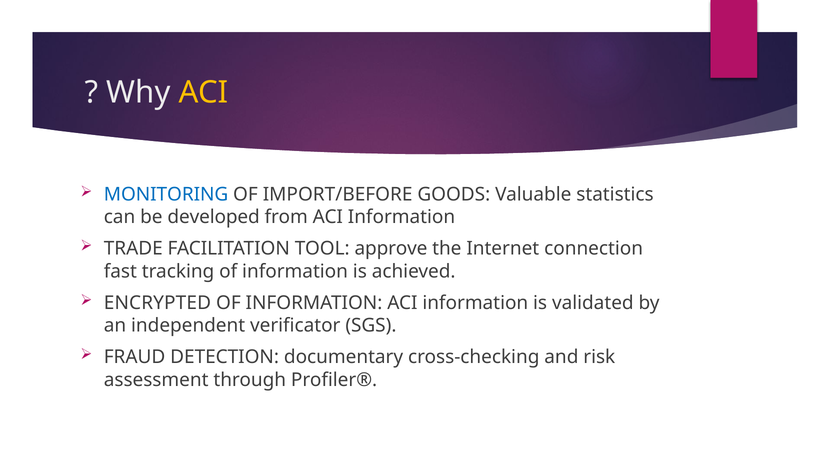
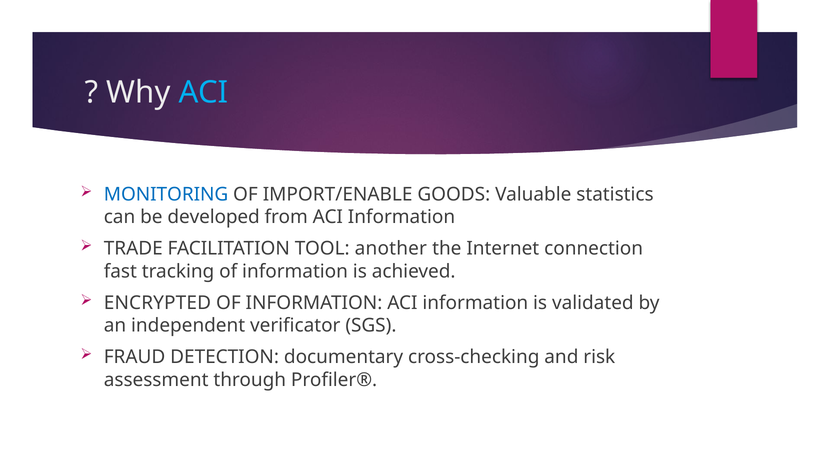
ACI colour: yellow -> light blue (203, 93)
IMPORT/BEFORE: IMPORT/BEFORE -> IMPORT/ENABLE (338, 194)
approve: approve -> another (391, 248)
